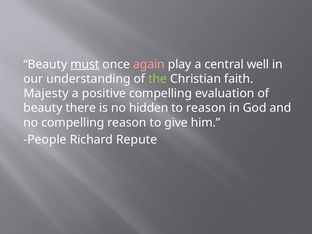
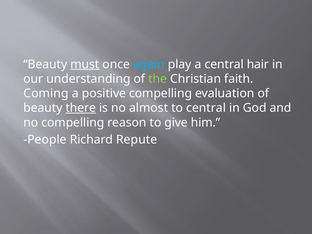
again colour: pink -> light blue (149, 64)
well: well -> hair (258, 64)
Majesty: Majesty -> Coming (46, 93)
there underline: none -> present (81, 108)
hidden: hidden -> almost (149, 108)
to reason: reason -> central (206, 108)
